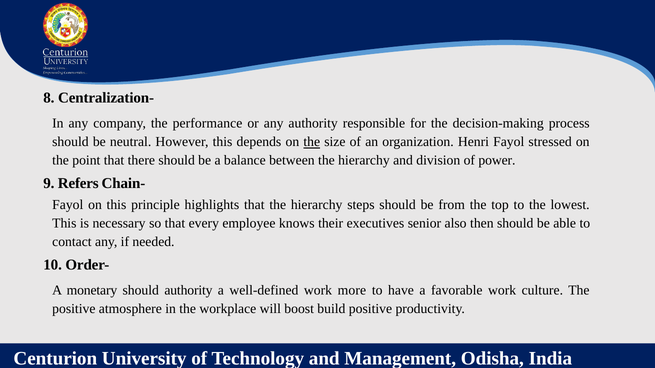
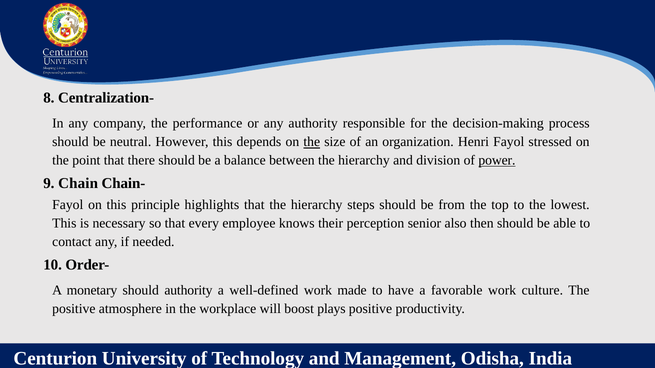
power underline: none -> present (497, 161)
Refers: Refers -> Chain (78, 183)
executives: executives -> perception (375, 224)
more: more -> made (352, 291)
build: build -> plays (331, 309)
